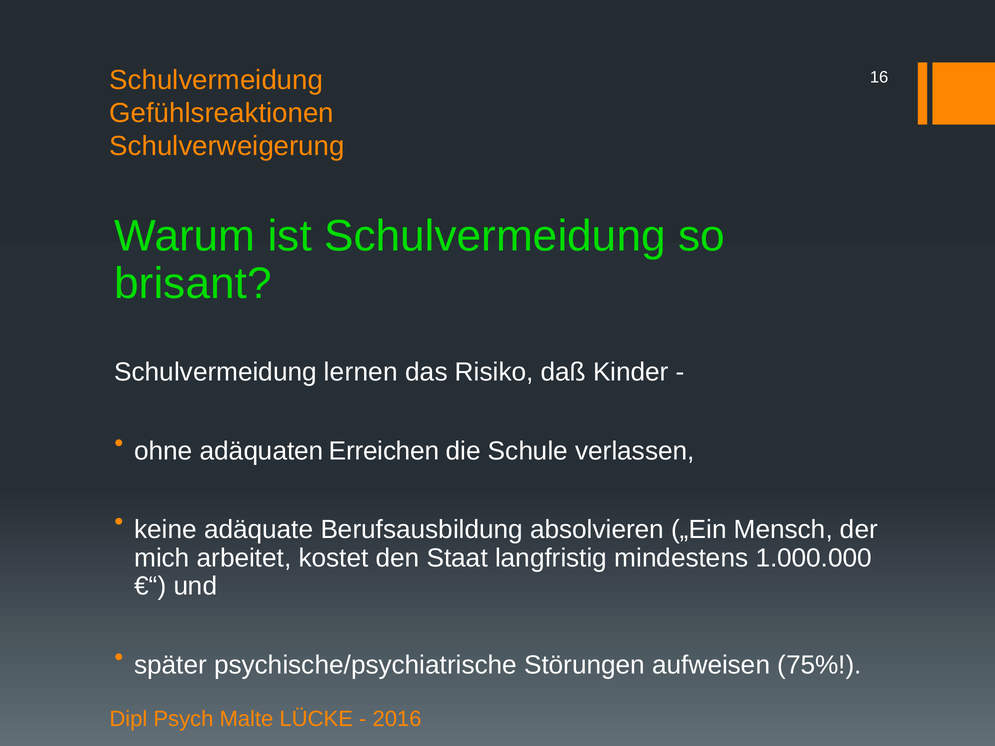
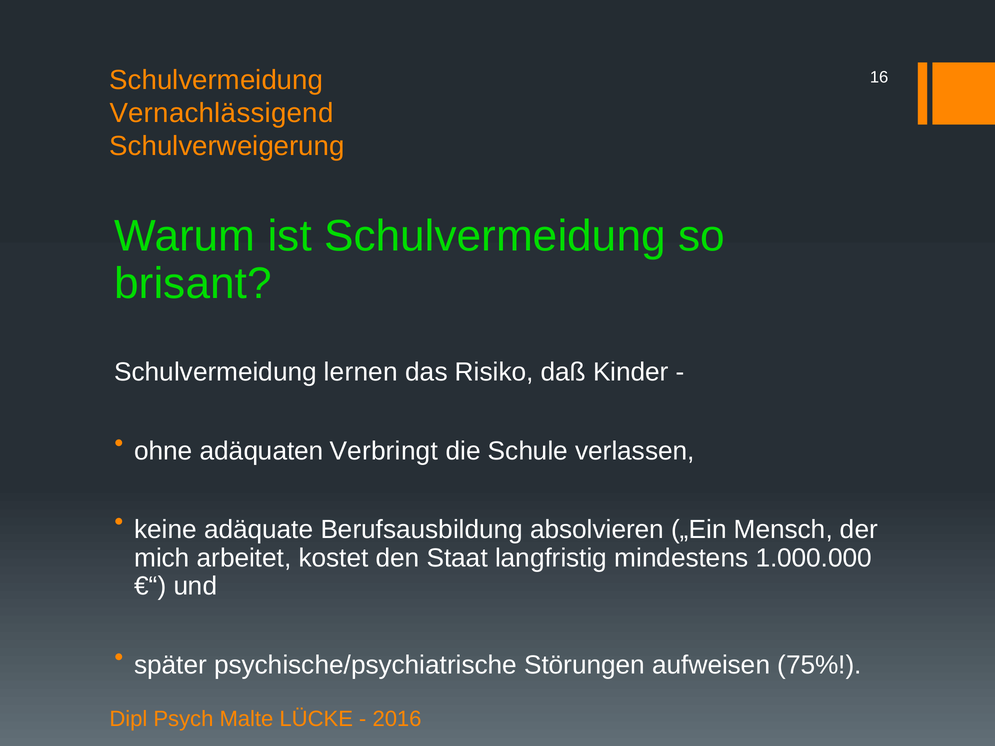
Gefühlsreaktionen: Gefühlsreaktionen -> Vernachlässigend (222, 113)
Erreichen: Erreichen -> Verbringt (384, 451)
